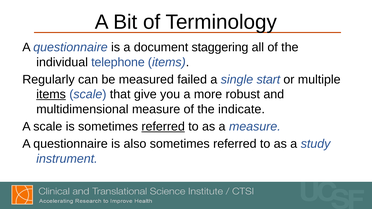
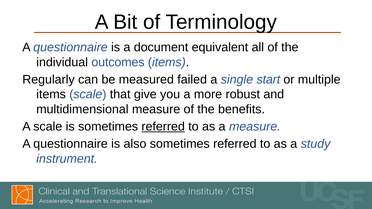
staggering: staggering -> equivalent (220, 47)
telephone: telephone -> outcomes (118, 62)
items underline: present -> none (51, 94)
indicate: indicate -> benefits (242, 109)
